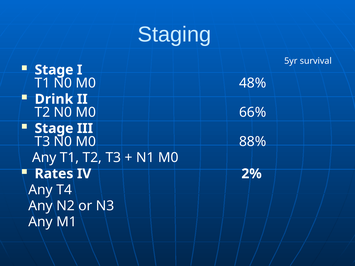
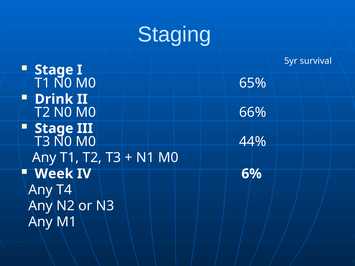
48%: 48% -> 65% (253, 83)
88%: 88% -> 44% (253, 142)
Rates: Rates -> Week (54, 174)
2%: 2% -> 6% (252, 174)
